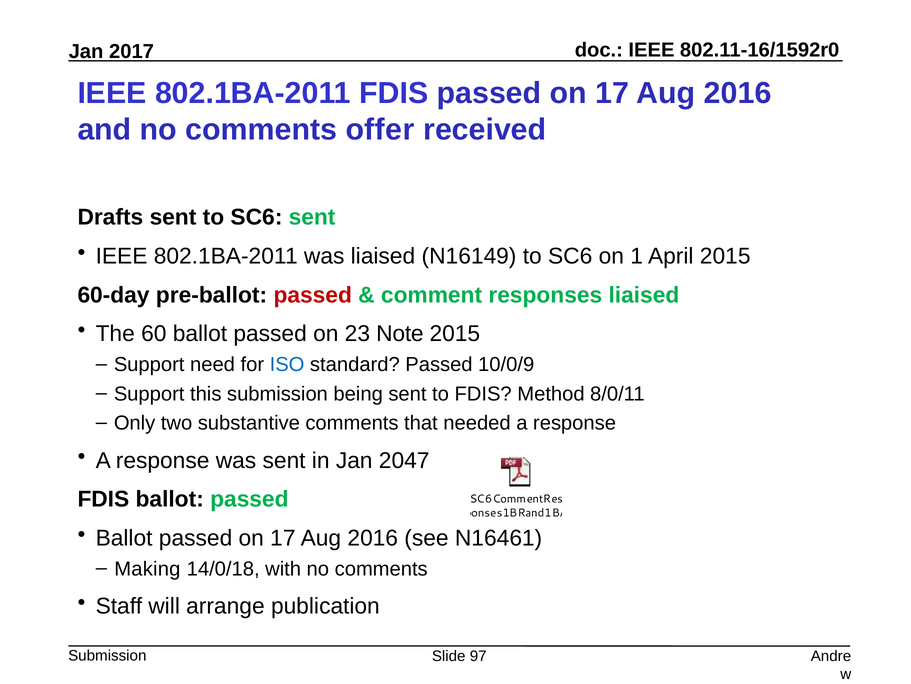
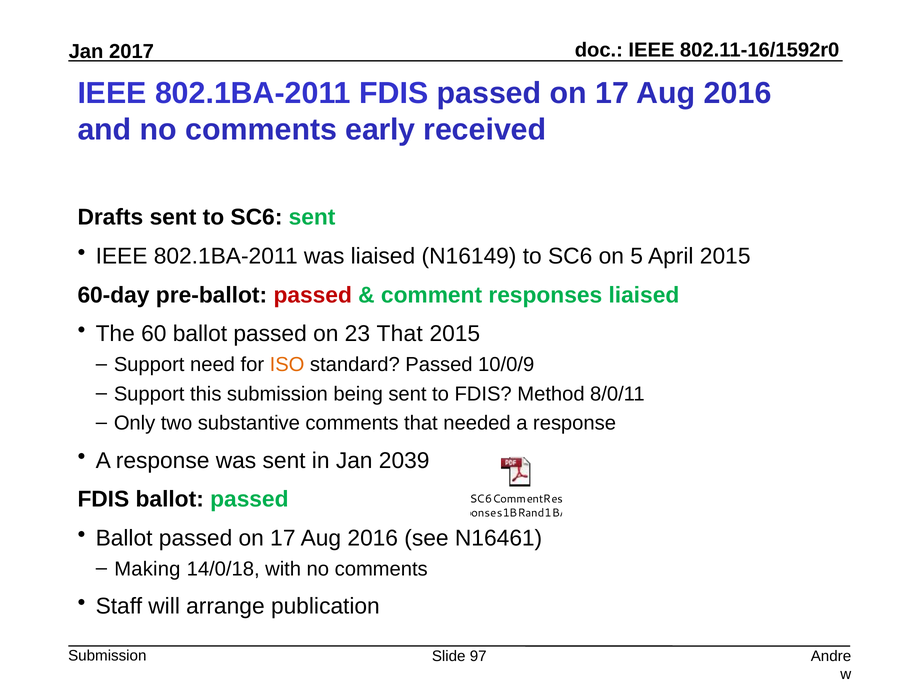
offer: offer -> early (380, 130)
1: 1 -> 5 (637, 256)
23 Note: Note -> That (400, 333)
ISO colour: blue -> orange (287, 364)
2047: 2047 -> 2039 (404, 460)
